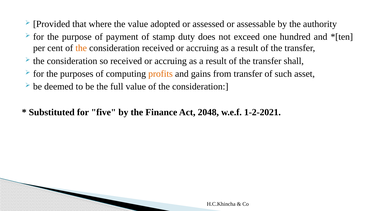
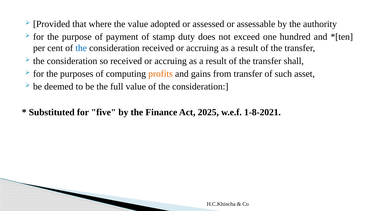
the colour: orange -> blue (81, 48)
2048: 2048 -> 2025 (208, 112)
1-2-2021: 1-2-2021 -> 1-8-2021 (262, 112)
